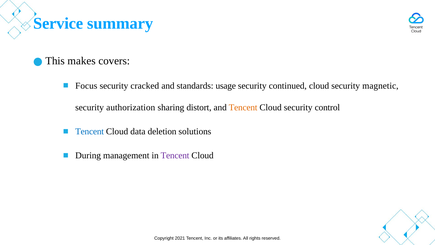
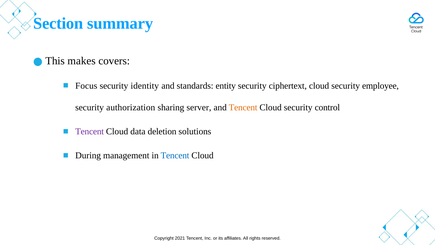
Service: Service -> Section (58, 23)
cracked: cracked -> identity (145, 86)
usage: usage -> entity (226, 86)
continued: continued -> ciphertext (288, 86)
magnetic: magnetic -> employee (380, 86)
distort: distort -> server (199, 107)
Tencent colour: blue -> purple (90, 131)
Tencent colour: purple -> blue (175, 155)
